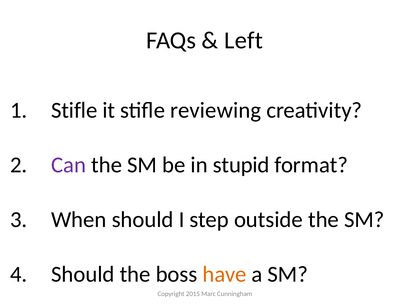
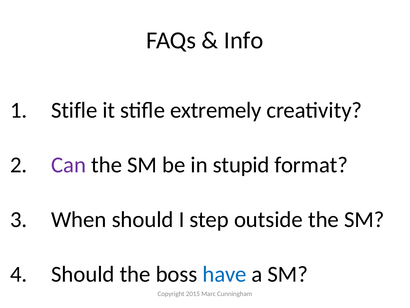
Left: Left -> Info (244, 40)
reviewing: reviewing -> extremely (216, 110)
have colour: orange -> blue (225, 274)
